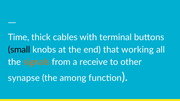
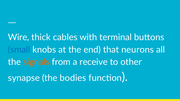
Time: Time -> Wire (19, 37)
small colour: black -> blue (19, 50)
working: working -> neurons (138, 50)
among: among -> bodies (73, 78)
